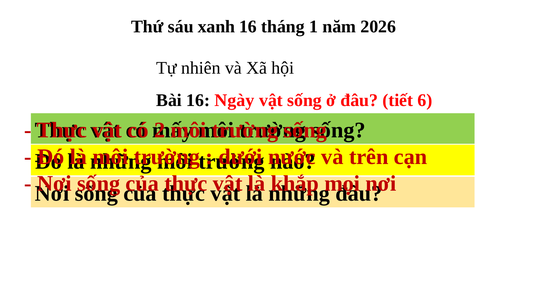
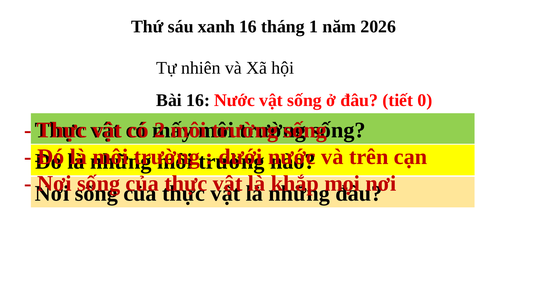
16 Ngày: Ngày -> Nước (235, 100)
6: 6 -> 0 (425, 100)
